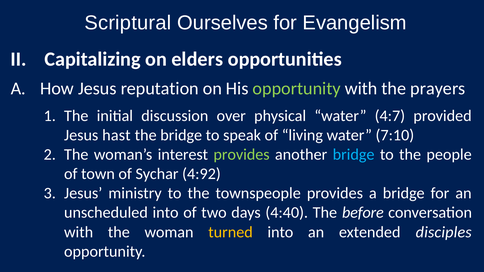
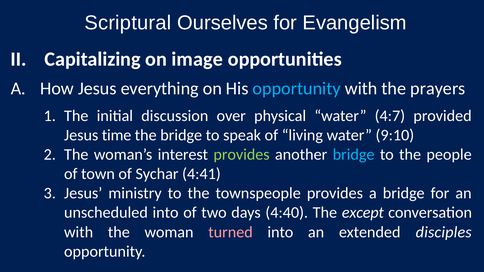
elders: elders -> image (197, 59)
reputation: reputation -> everything (160, 89)
opportunity colour: light green -> light blue (297, 89)
hast: hast -> time (117, 135)
7:10: 7:10 -> 9:10 (395, 135)
4:92: 4:92 -> 4:41 (201, 174)
before: before -> except (363, 213)
turned colour: yellow -> pink (231, 232)
